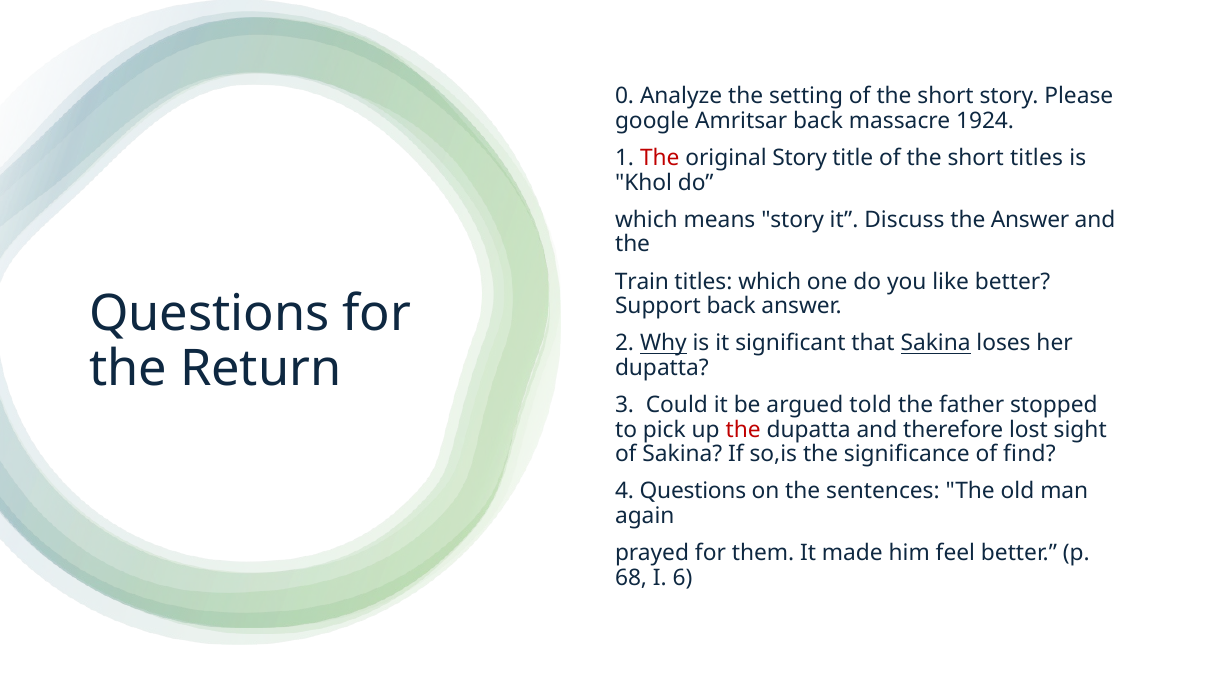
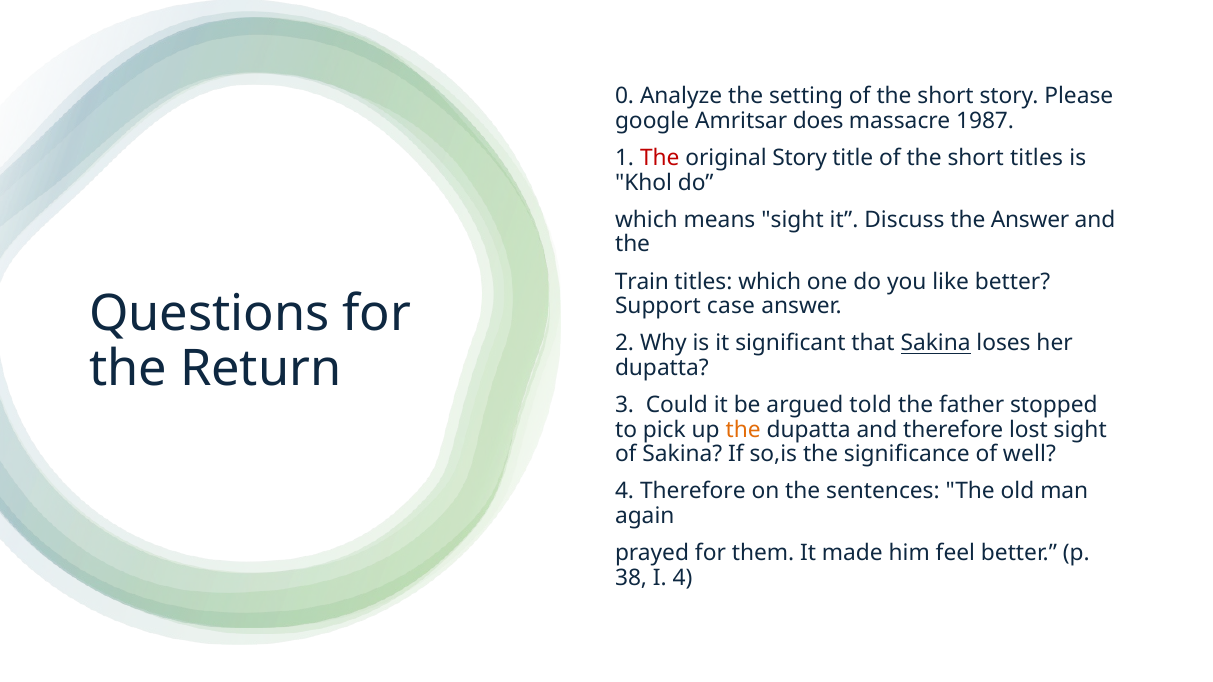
Amritsar back: back -> does (818, 121)
1924: 1924 -> 1987 (985, 121)
means story: story -> sight (793, 220)
Support back: back -> case (731, 306)
Why underline: present -> none (663, 344)
the colour: red -> orange (743, 430)
find: find -> well (1029, 454)
4 Questions: Questions -> Therefore (693, 492)
68: 68 -> 38 (631, 578)
I 6: 6 -> 4 (683, 578)
